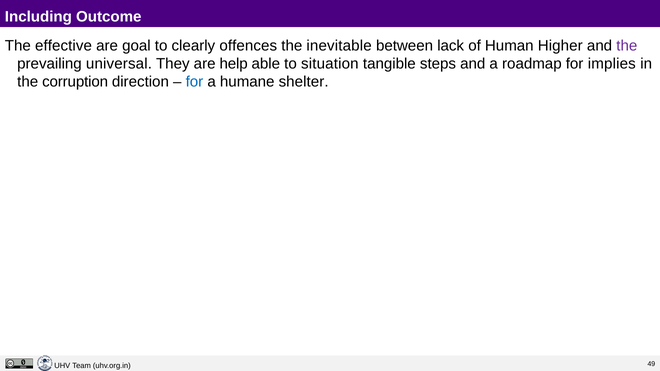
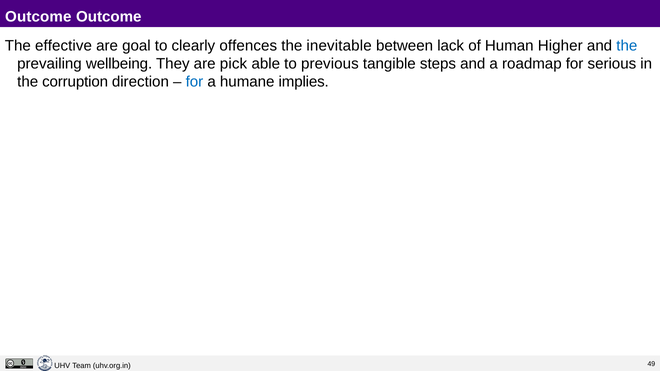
Including: Including -> Outcome (38, 17)
the colour: purple -> blue (627, 46)
universal: universal -> wellbeing (119, 64)
help: help -> pick (234, 64)
situation: situation -> previous (330, 64)
implies: implies -> serious (612, 64)
shelter: shelter -> implies (304, 82)
